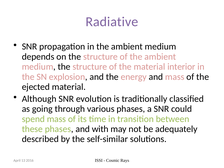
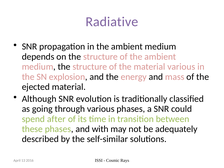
material interior: interior -> various (181, 67)
spend mass: mass -> after (56, 119)
